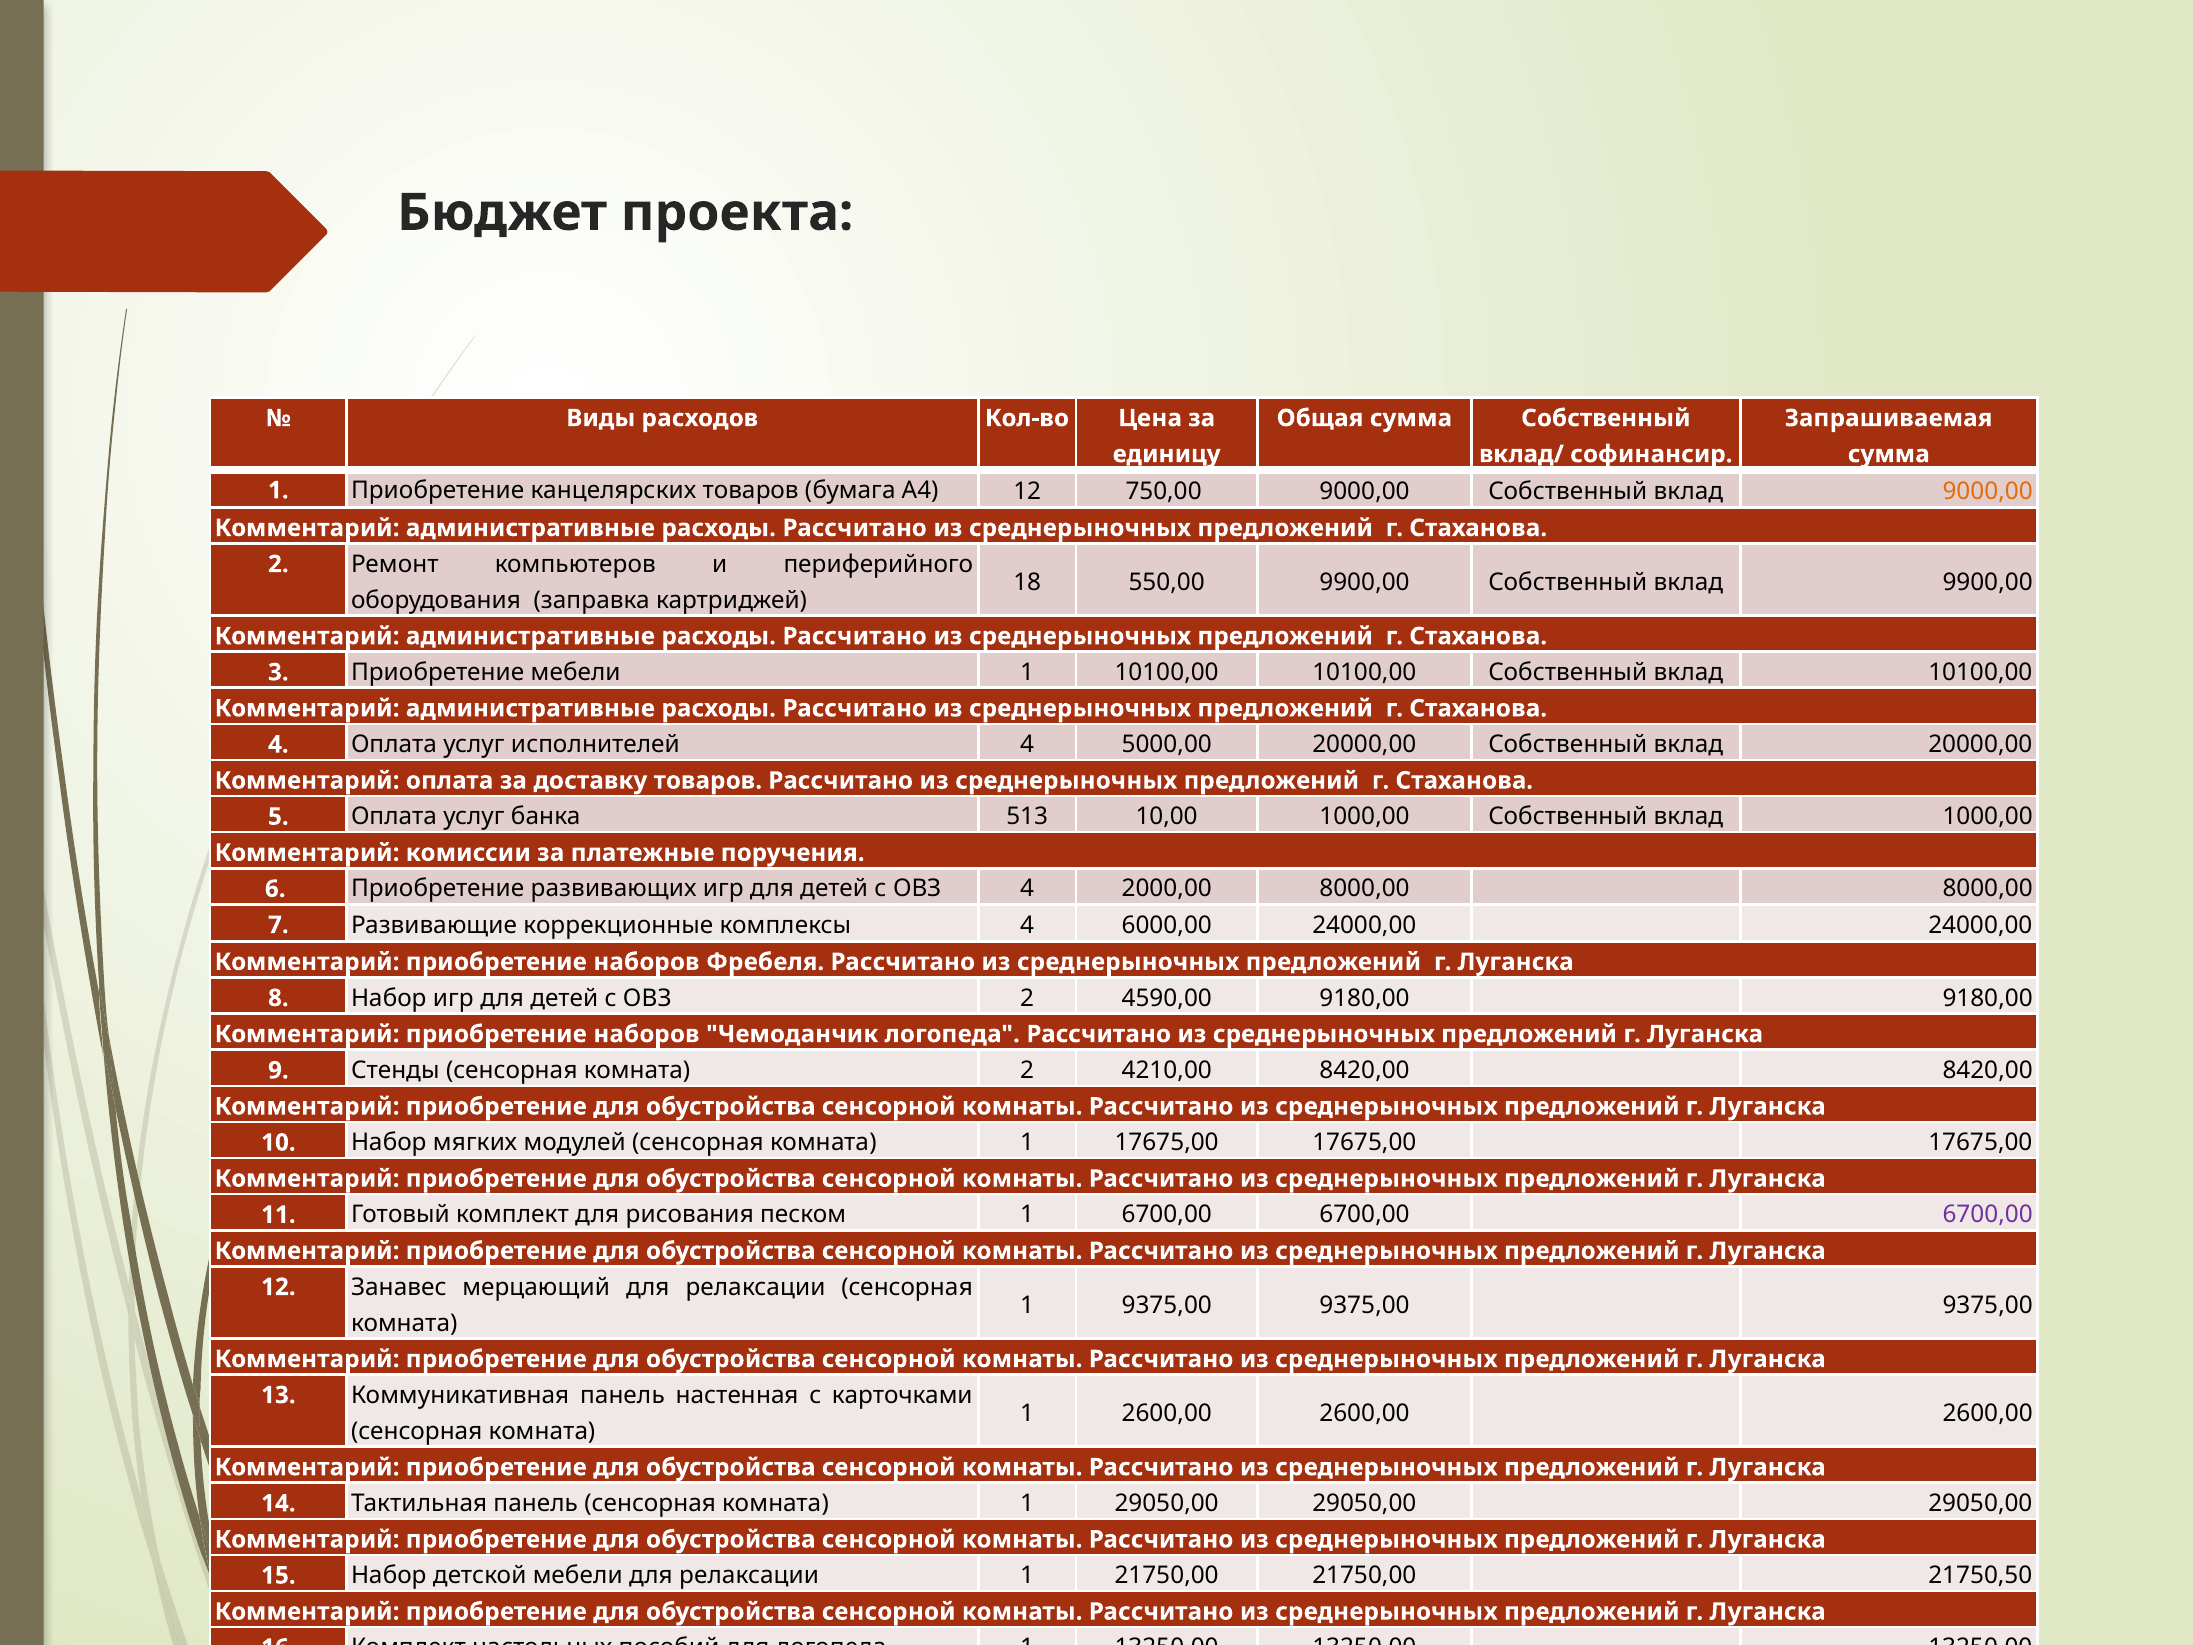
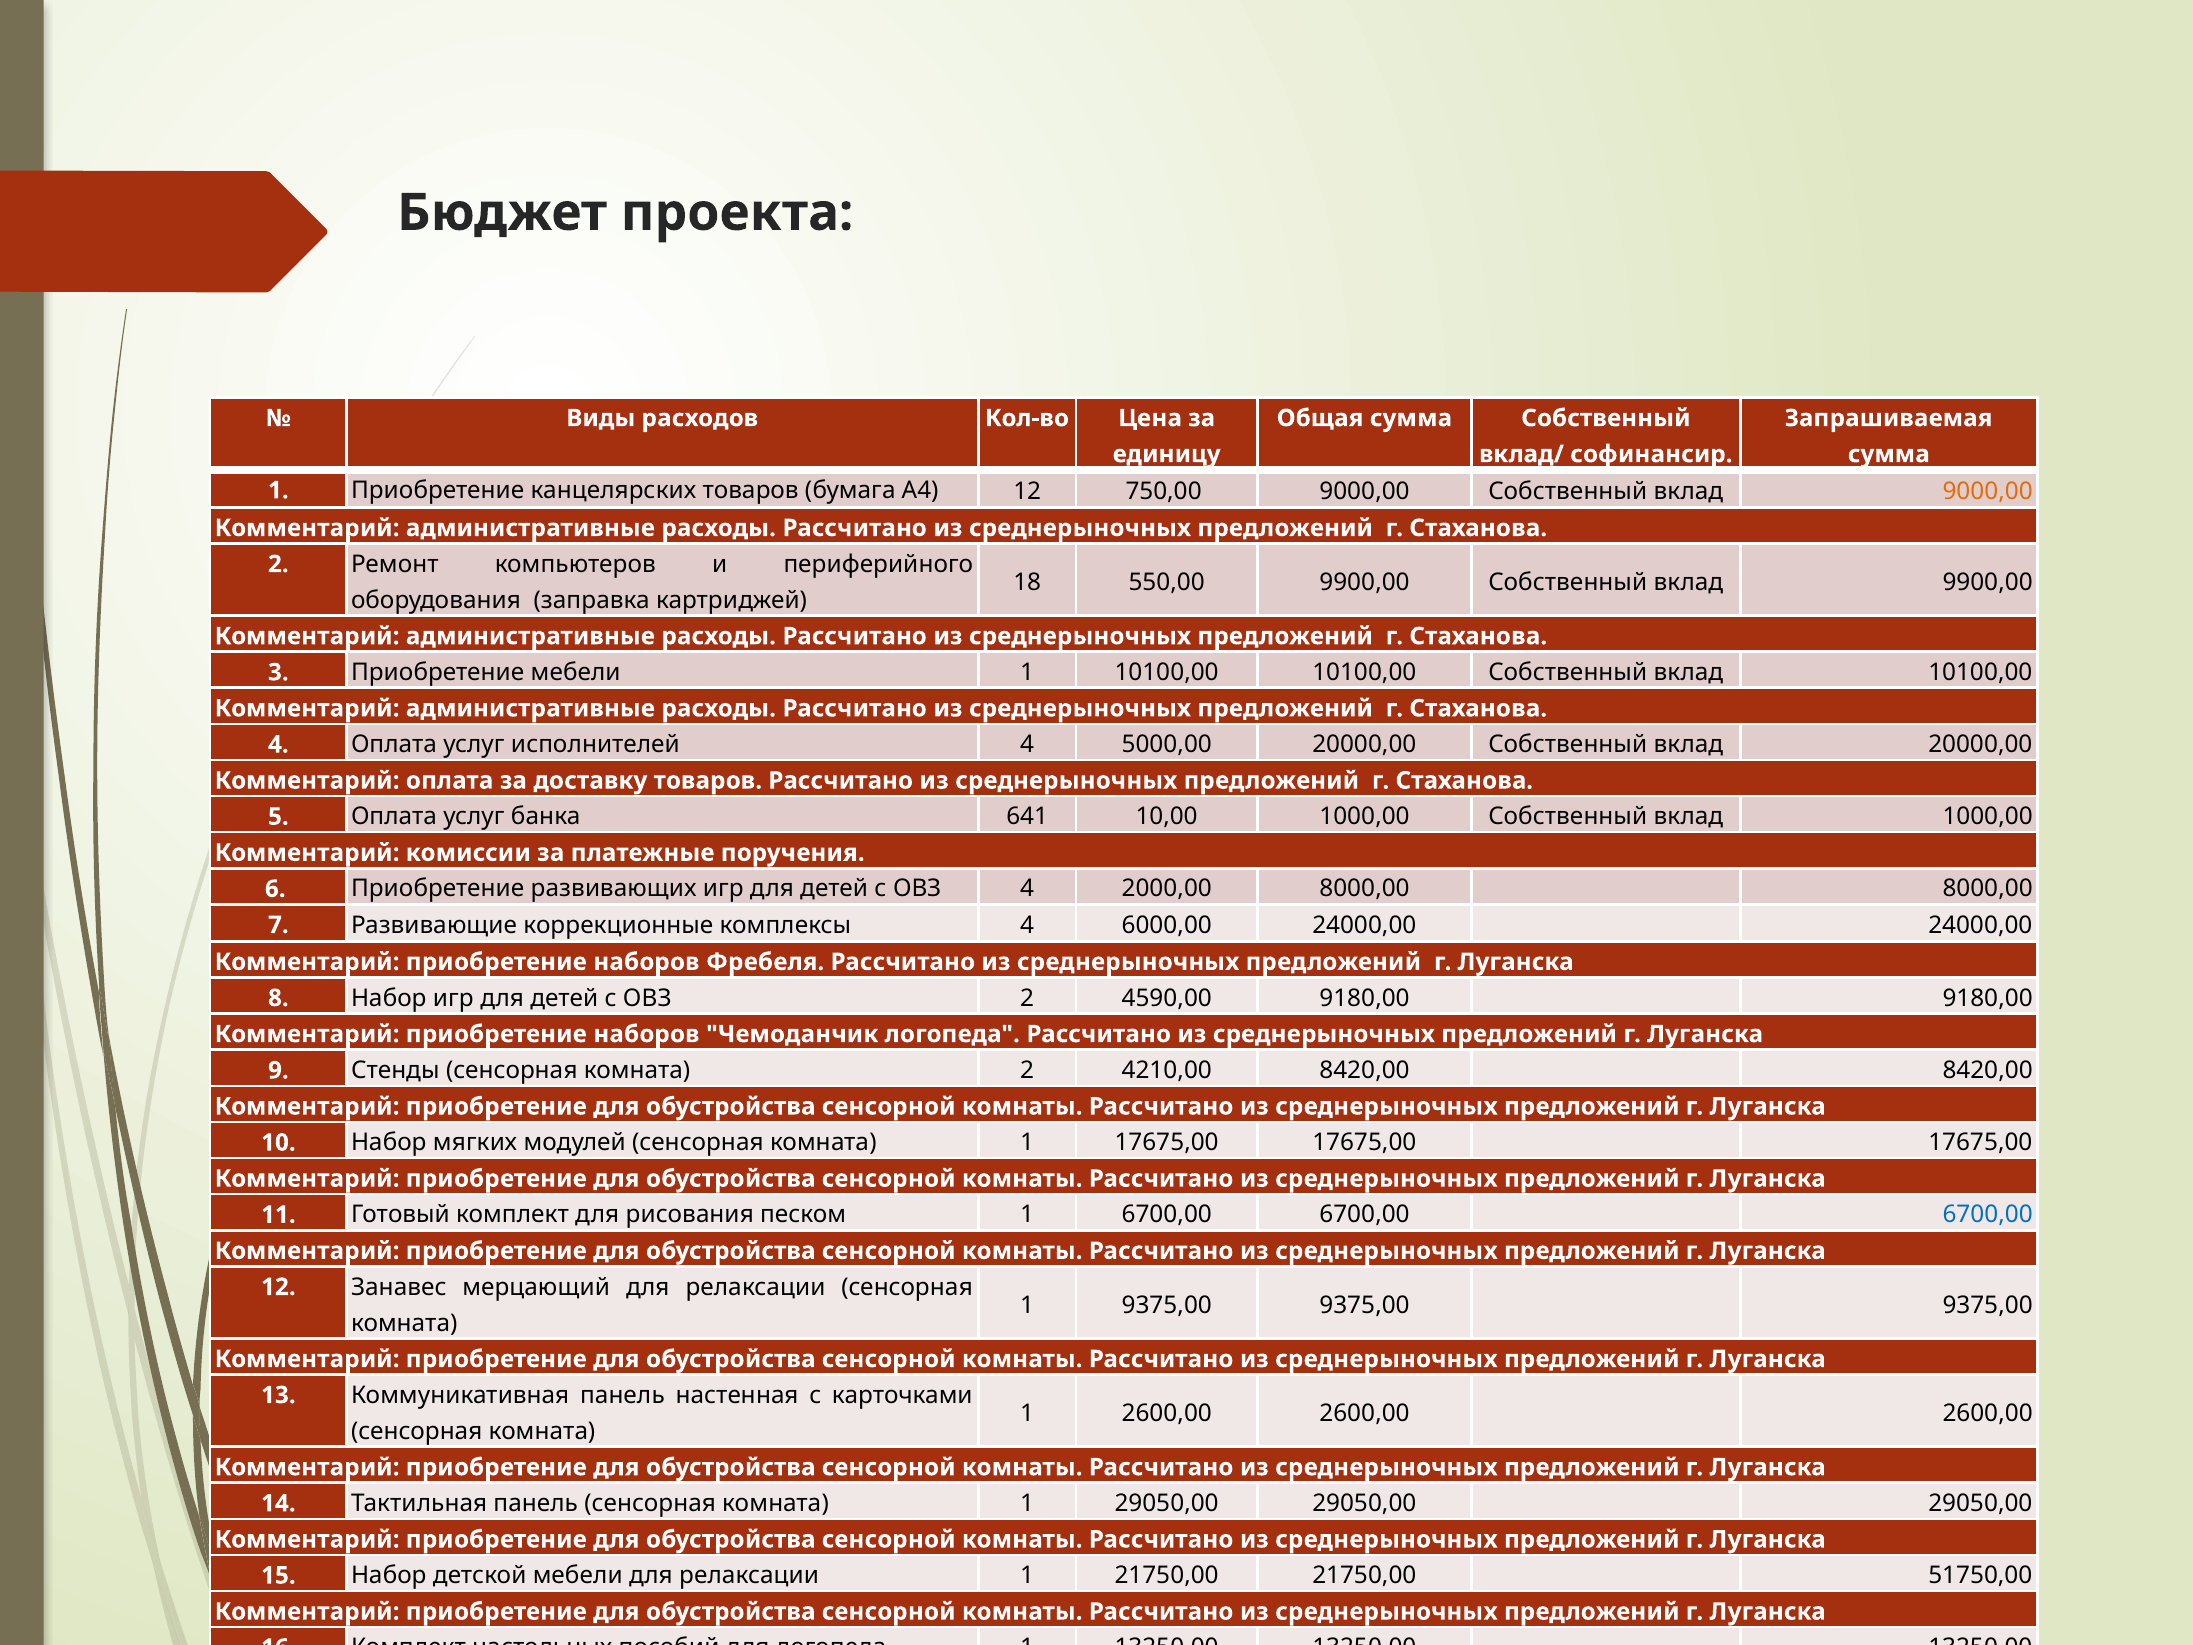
513: 513 -> 641 (1027, 817)
6700,00 colour: purple -> blue (1988, 1215)
21750,50: 21750,50 -> 51750,00 (1980, 1575)
